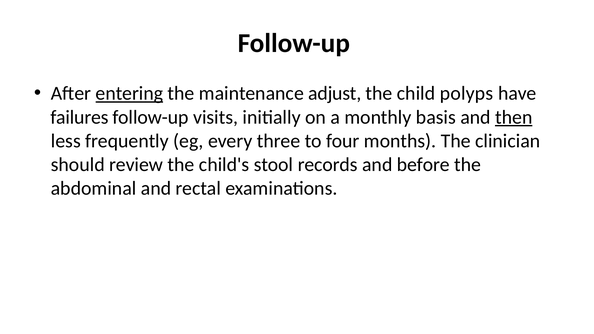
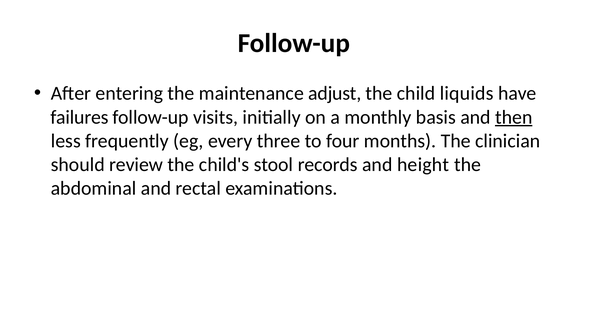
entering underline: present -> none (129, 93)
polyps: polyps -> liquids (467, 93)
before: before -> height (423, 165)
